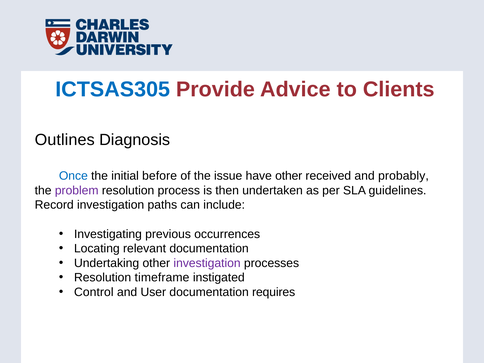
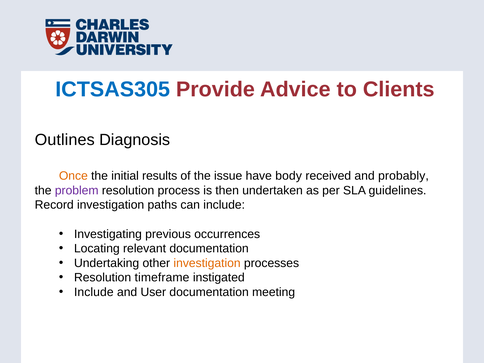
Once colour: blue -> orange (73, 176)
before: before -> results (160, 176)
have other: other -> body (289, 176)
investigation colour: purple -> orange (207, 263)
Control: Control -> Include (94, 292)
requires: requires -> meeting (274, 292)
